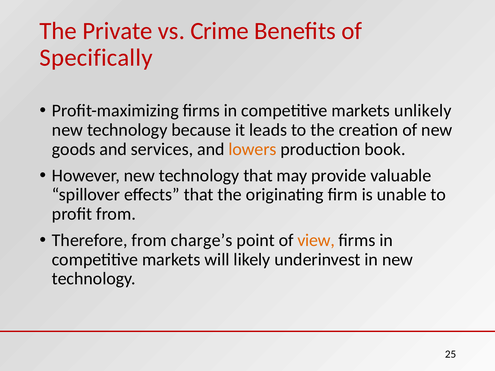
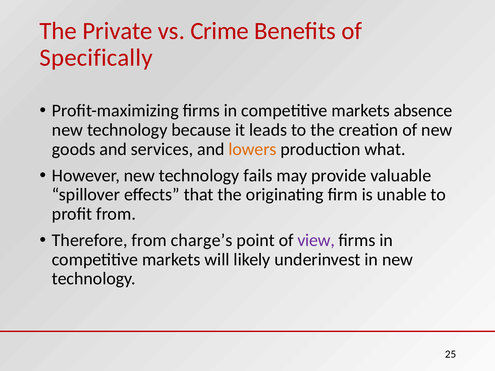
unlikely: unlikely -> absence (423, 111)
book: book -> what (385, 149)
technology that: that -> fails (258, 176)
view colour: orange -> purple (316, 240)
